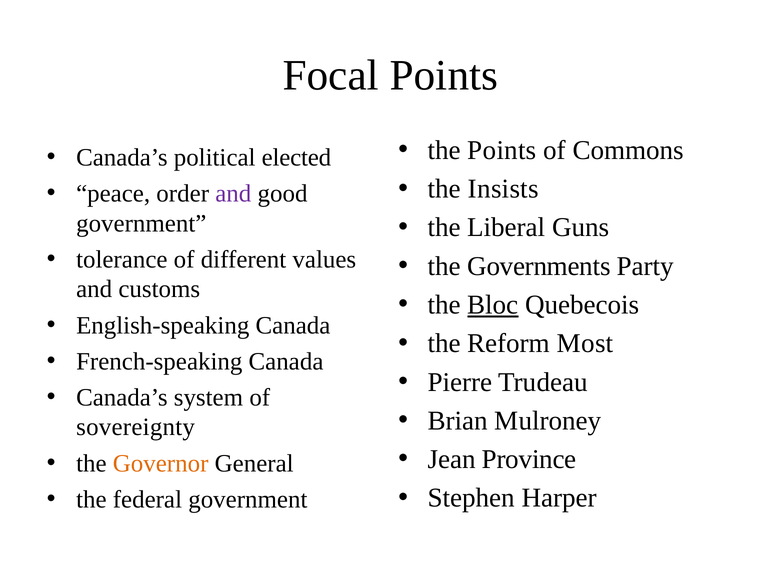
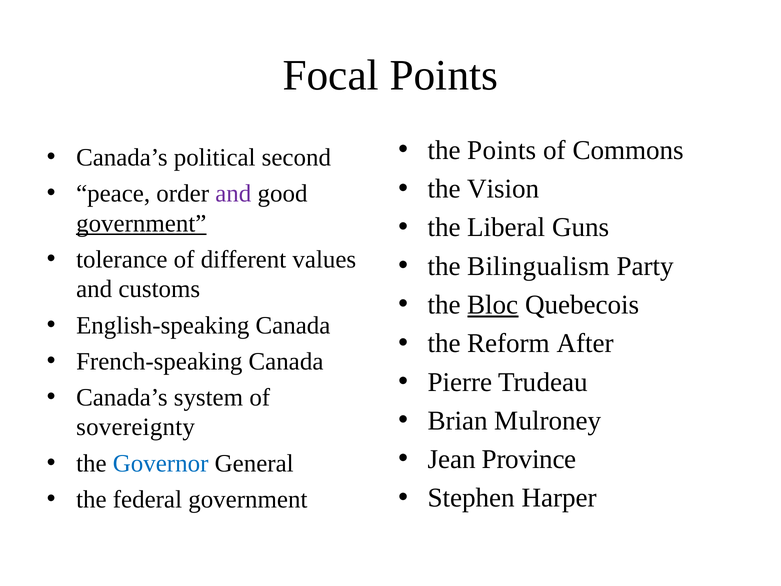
elected: elected -> second (296, 157)
Insists: Insists -> Vision (503, 189)
government underline: none -> present (141, 223)
Governments: Governments -> Bilingualism (539, 266)
Most: Most -> After (585, 343)
Governor colour: orange -> blue (161, 463)
